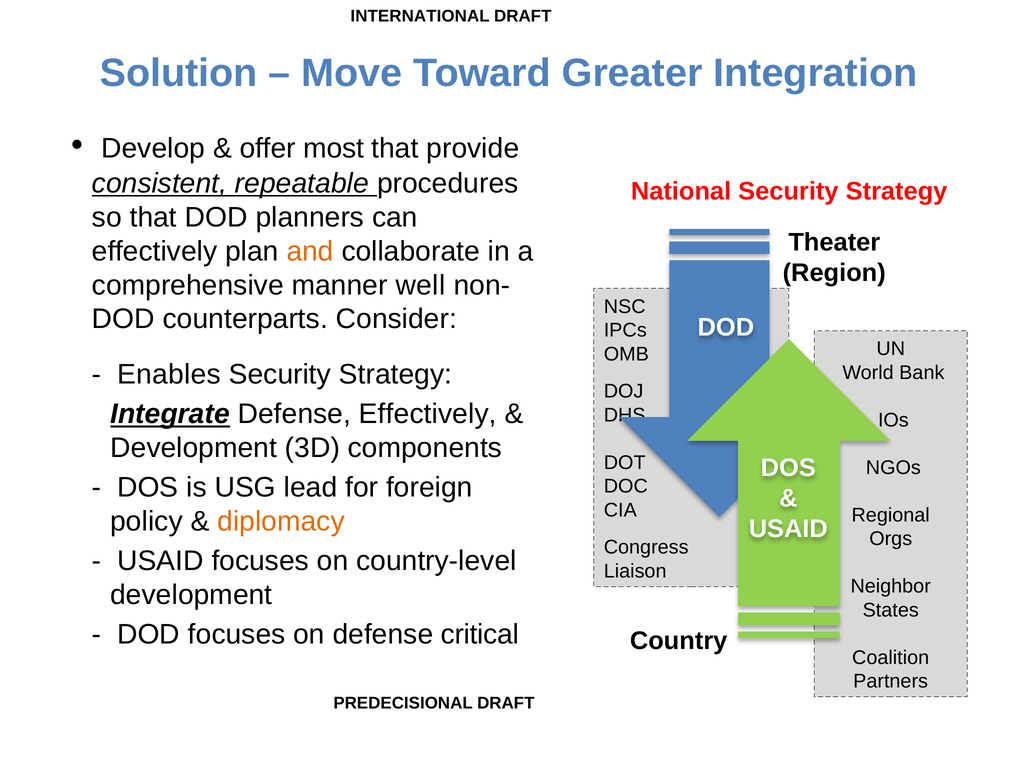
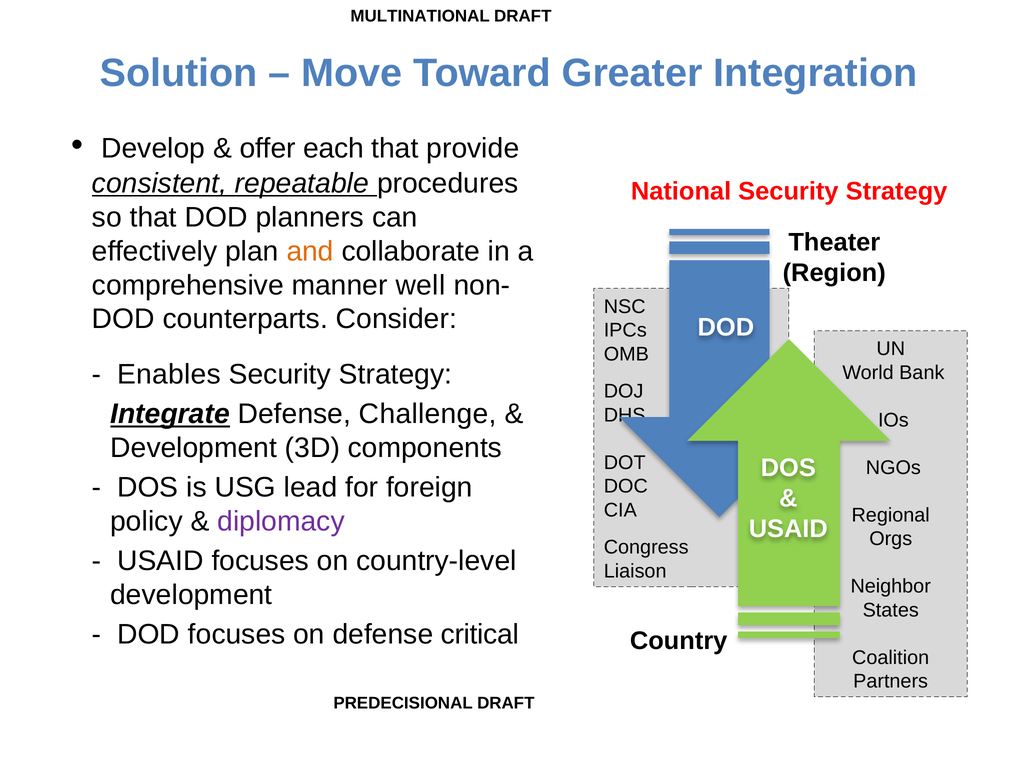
INTERNATIONAL: INTERNATIONAL -> MULTINATIONAL (420, 16)
most: most -> each (334, 148)
Defense Effectively: Effectively -> Challenge (428, 414)
diplomacy colour: orange -> purple (281, 522)
